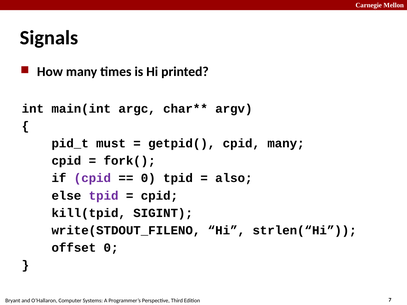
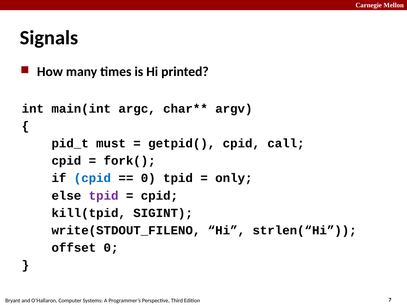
cpid many: many -> call (286, 144)
cpid colour: purple -> blue (92, 178)
also: also -> only (234, 178)
